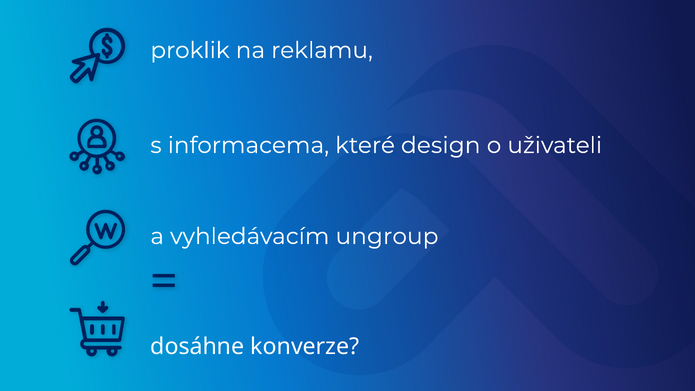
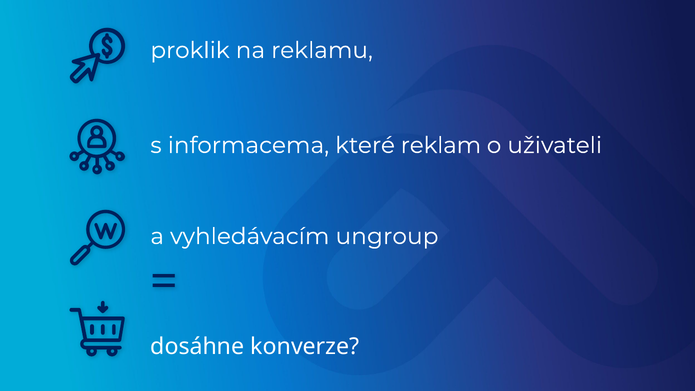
design: design -> reklam (441, 145)
